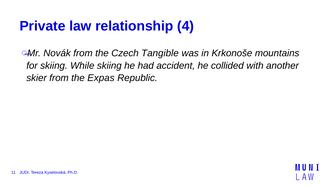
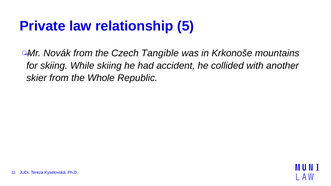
4: 4 -> 5 (186, 26)
Expas: Expas -> Whole (101, 78)
